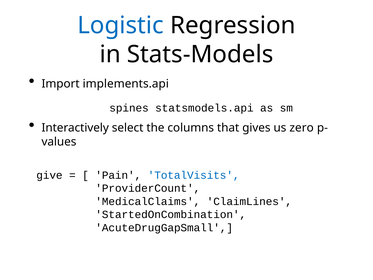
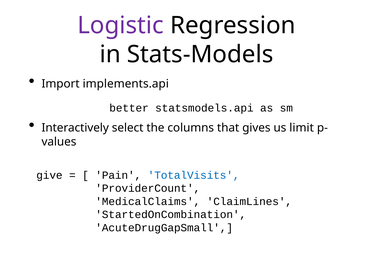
Logistic colour: blue -> purple (121, 25)
spines: spines -> better (129, 108)
zero: zero -> limit (302, 128)
